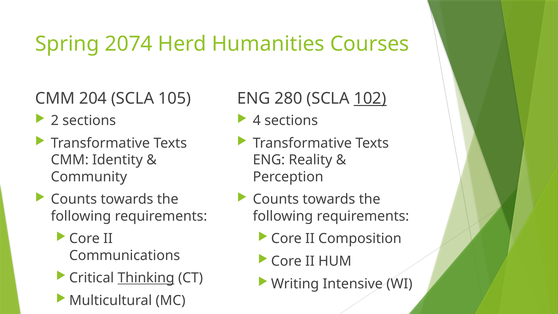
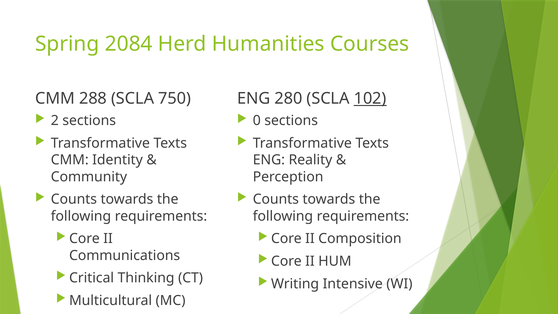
2074: 2074 -> 2084 (129, 44)
204: 204 -> 288 (93, 98)
105: 105 -> 750 (175, 98)
4: 4 -> 0 (257, 121)
Thinking underline: present -> none (146, 278)
